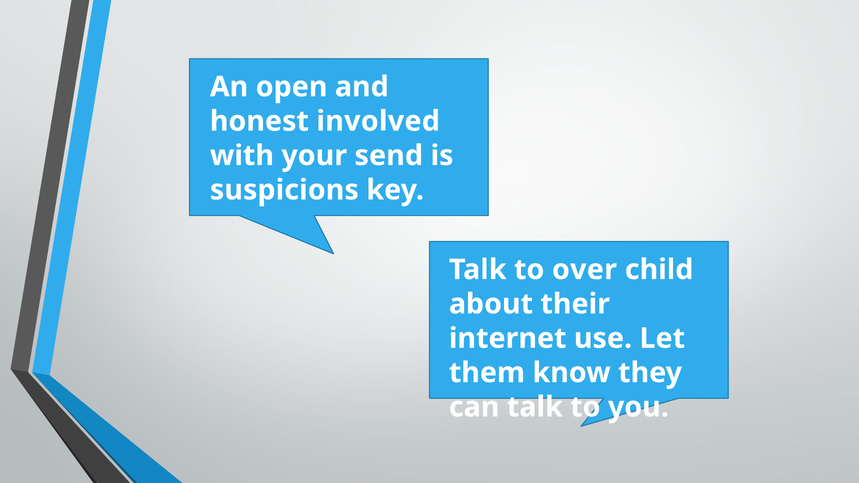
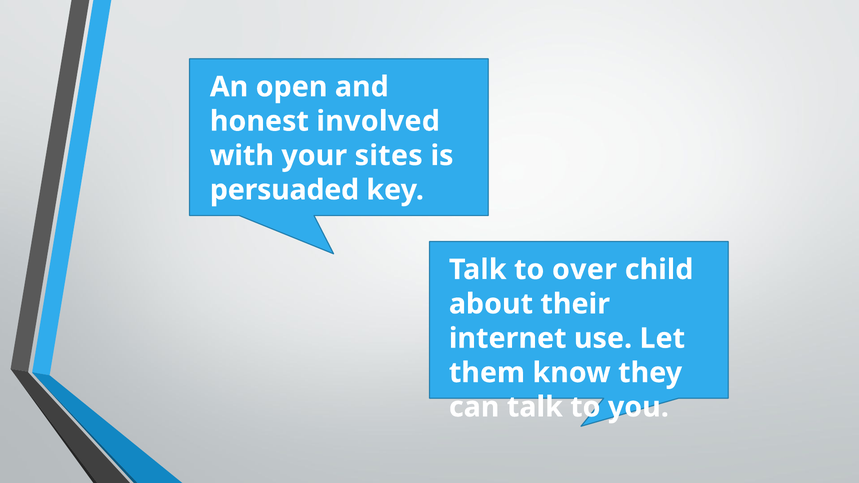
send: send -> sites (389, 156)
suspicions: suspicions -> persuaded (285, 190)
